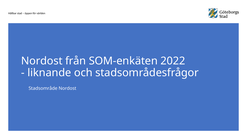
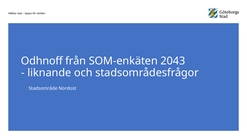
Nordost: Nordost -> Odhnoff (42, 61)
2022: 2022 -> 2043 (173, 61)
